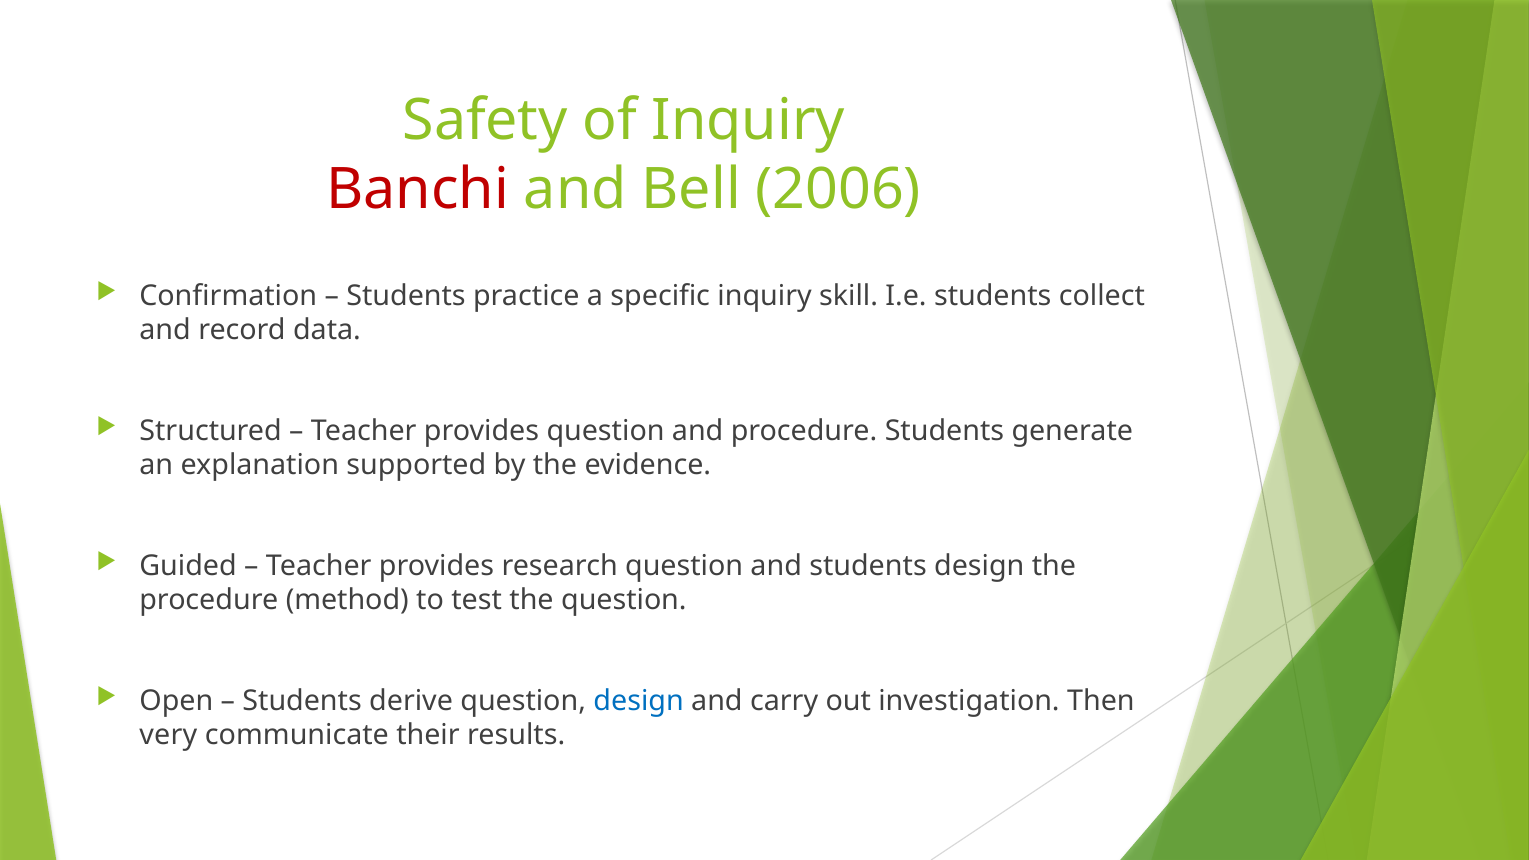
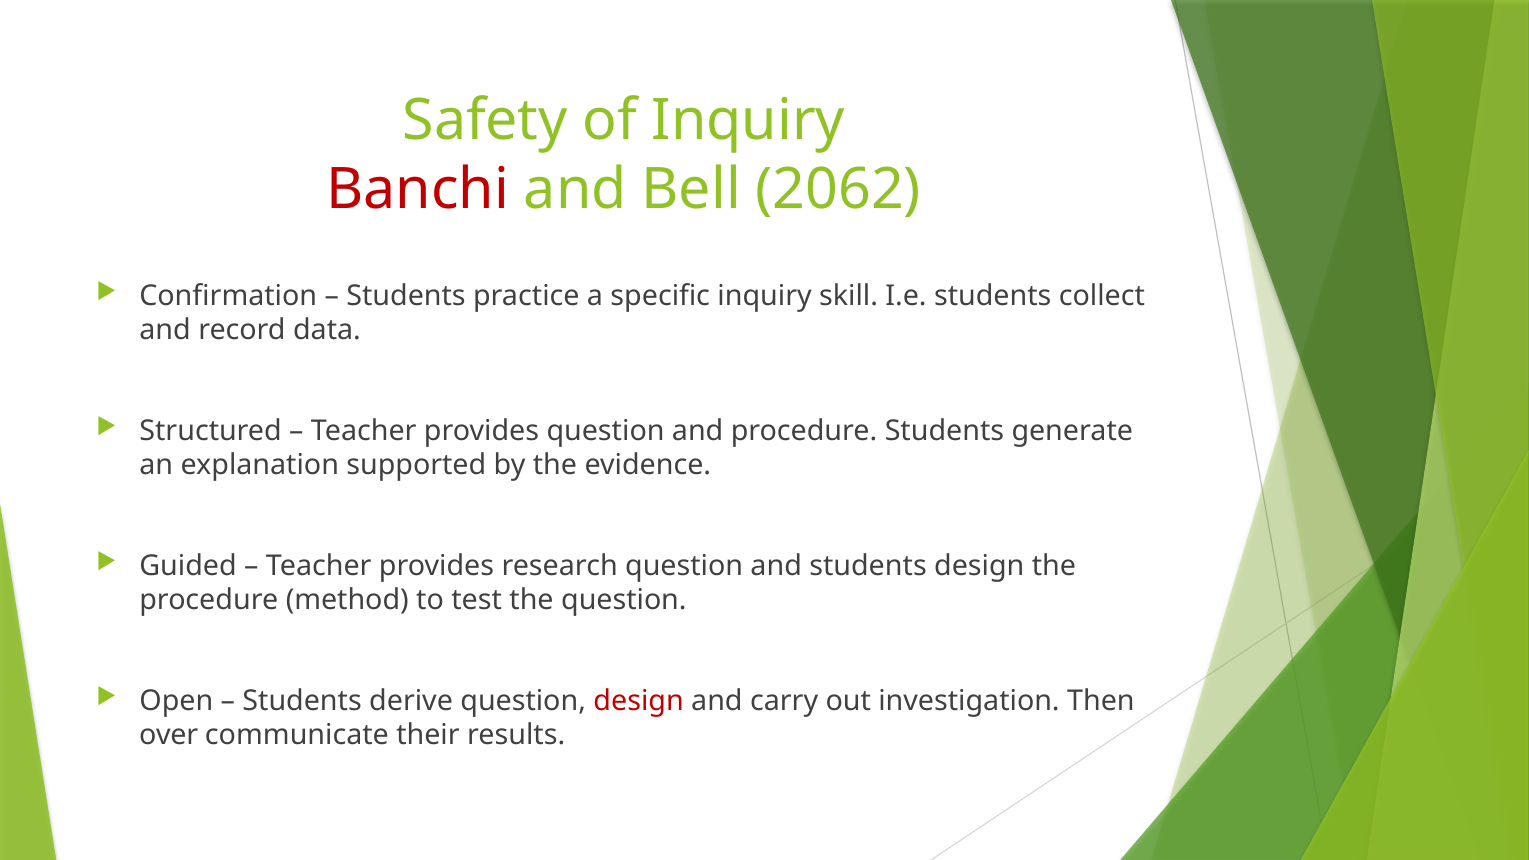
2006: 2006 -> 2062 (838, 189)
design colour: blue -> red (639, 701)
very: very -> over (169, 736)
